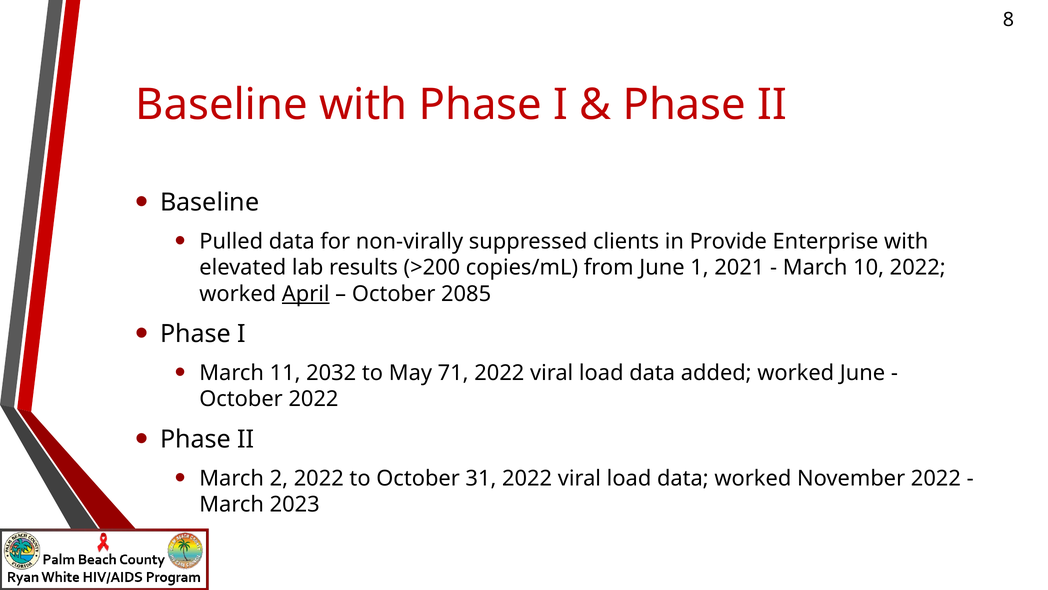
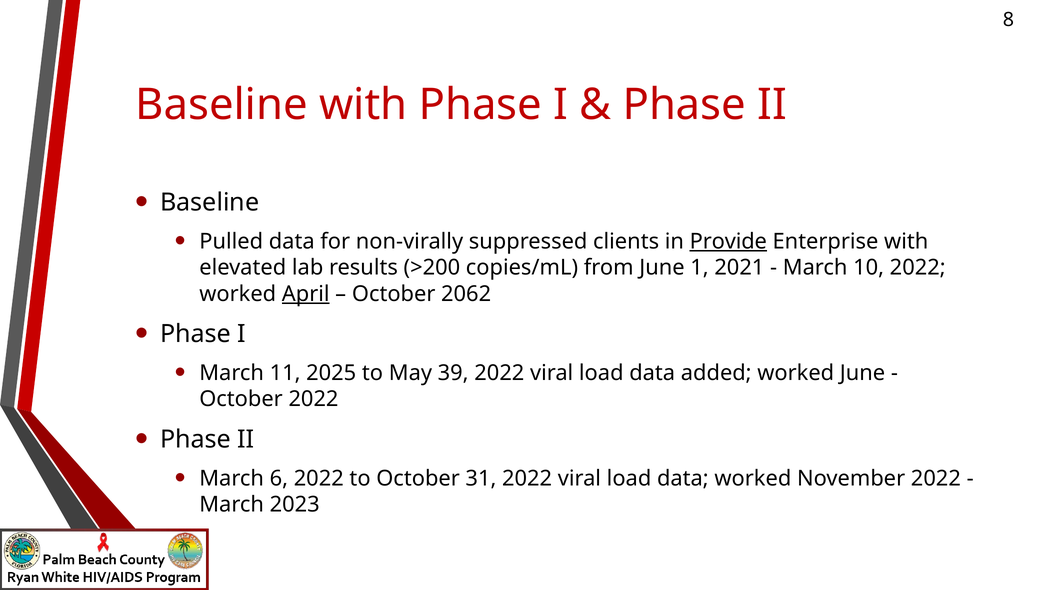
Provide underline: none -> present (728, 241)
2085: 2085 -> 2062 (466, 294)
2032: 2032 -> 2025 (331, 373)
71: 71 -> 39 (453, 373)
2: 2 -> 6 (279, 478)
